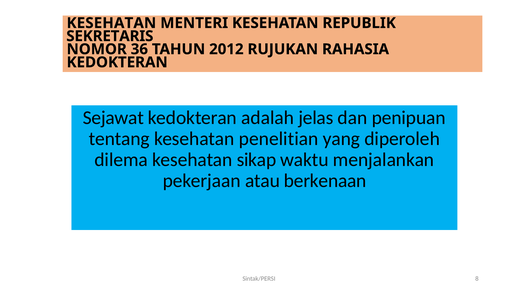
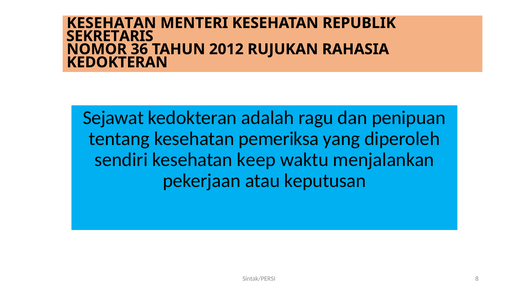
jelas: jelas -> ragu (316, 117)
penelitian: penelitian -> pemeriksa (279, 138)
dilema: dilema -> sendiri (121, 159)
sikap: sikap -> keep (256, 159)
berkenaan: berkenaan -> keputusan (325, 180)
